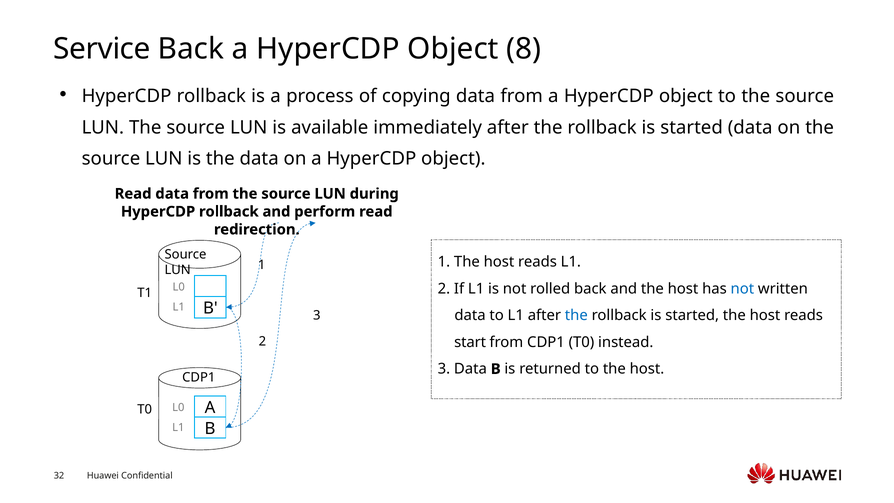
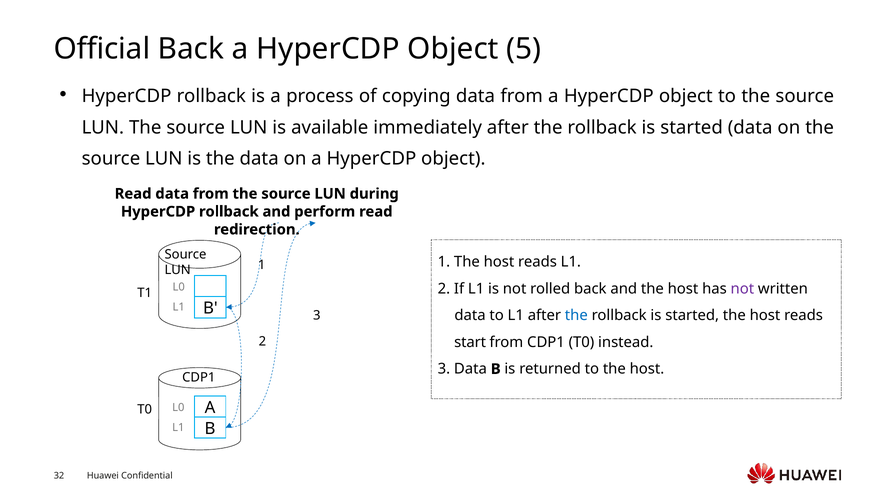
Service: Service -> Official (102, 49)
8: 8 -> 5 (524, 49)
not colour: blue -> purple (742, 289)
